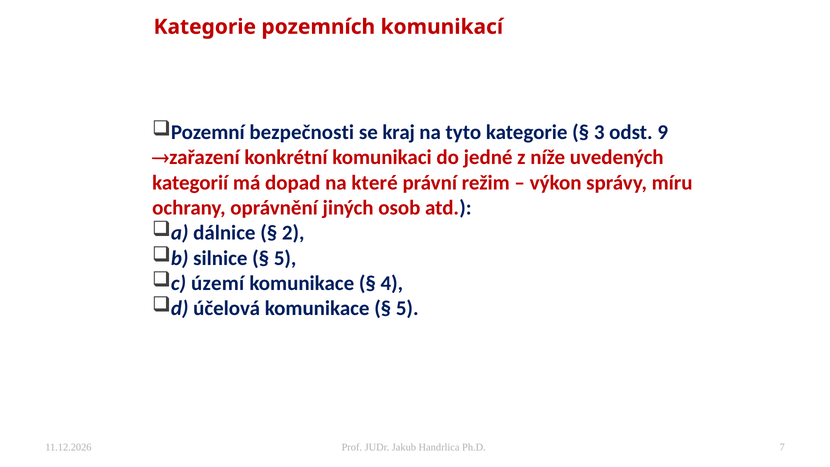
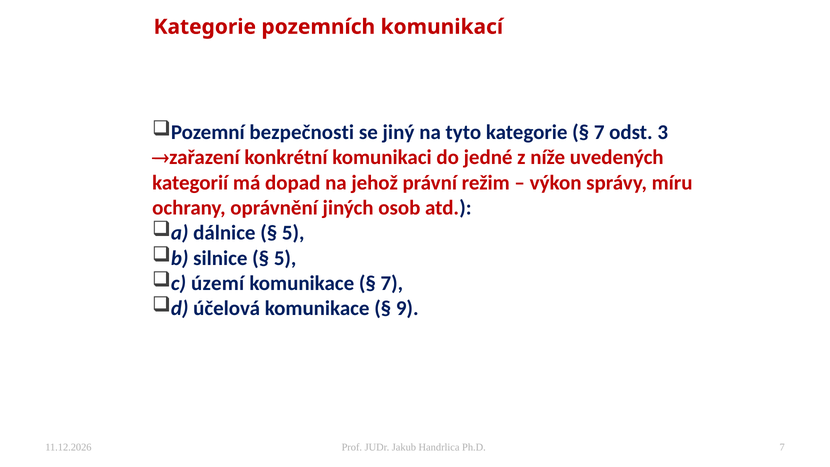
kraj: kraj -> jiný (399, 132)
3: 3 -> 7 (599, 132)
9: 9 -> 3 (663, 132)
které: které -> jehož (375, 183)
2: 2 -> 5 (293, 233)
4: 4 -> 7 (392, 283)
5: 5 -> 9 (407, 308)
